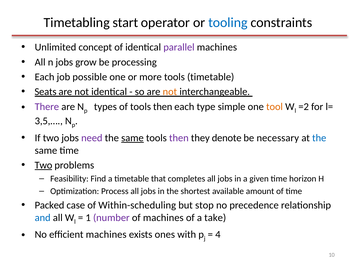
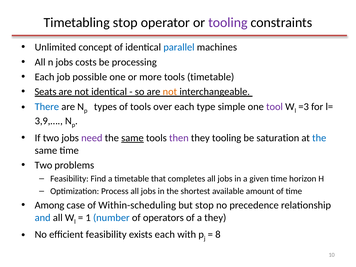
Timetabling start: start -> stop (125, 23)
tooling colour: blue -> purple (228, 23)
parallel colour: purple -> blue (179, 47)
grow: grow -> costs (86, 62)
There colour: purple -> blue (47, 107)
of tools then: then -> over (163, 107)
tool colour: orange -> purple (275, 107)
=2: =2 -> =3 (304, 107)
3,5,…: 3,5,… -> 3,9,… (49, 121)
they denote: denote -> tooling (227, 138)
necessary: necessary -> saturation (278, 138)
Two underline: present -> none (43, 165)
Packed: Packed -> Among (50, 205)
number colour: purple -> blue (111, 218)
of machines: machines -> operators (163, 218)
a take: take -> they (215, 218)
efficient machines: machines -> feasibility (106, 235)
exists ones: ones -> each (165, 235)
4: 4 -> 8 (218, 235)
